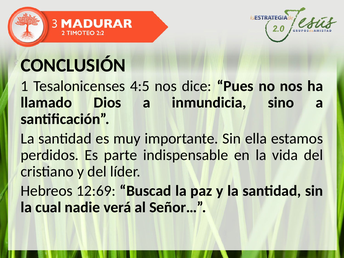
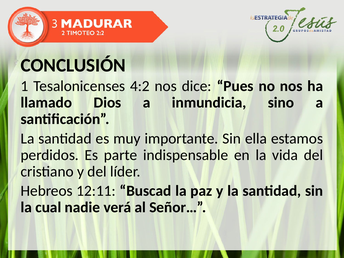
4:5: 4:5 -> 4:2 (140, 86)
12:69: 12:69 -> 12:11 (96, 191)
